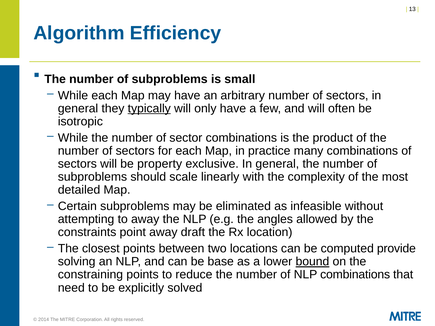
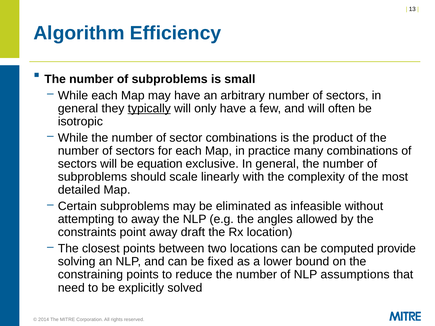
property: property -> equation (160, 164)
base: base -> fixed (221, 262)
bound underline: present -> none (312, 262)
NLP combinations: combinations -> assumptions (355, 275)
